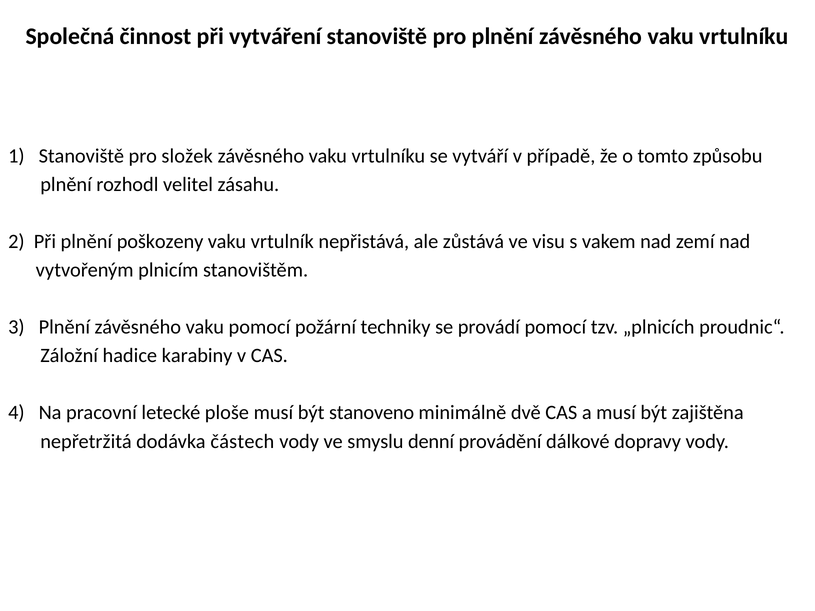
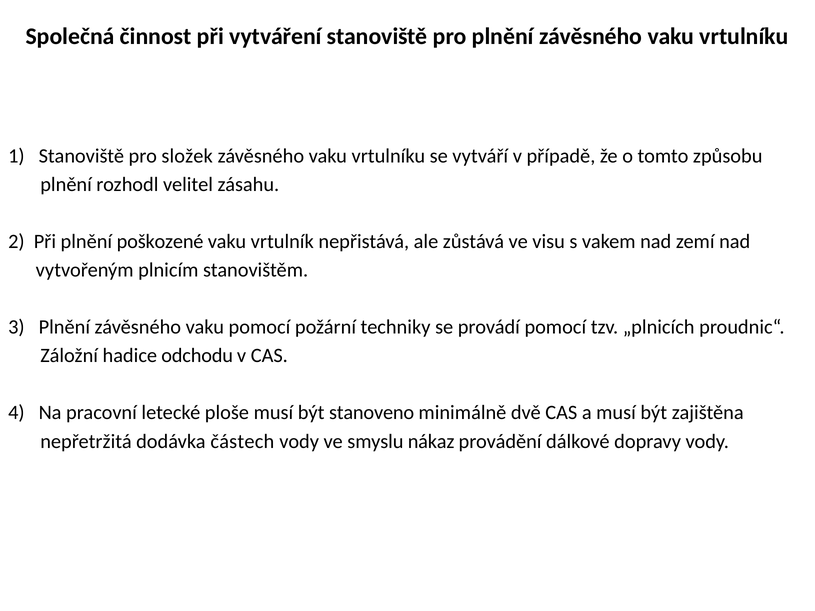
poškozeny: poškozeny -> poškozené (160, 242)
karabiny: karabiny -> odchodu (197, 356)
denní: denní -> nákaz (431, 441)
